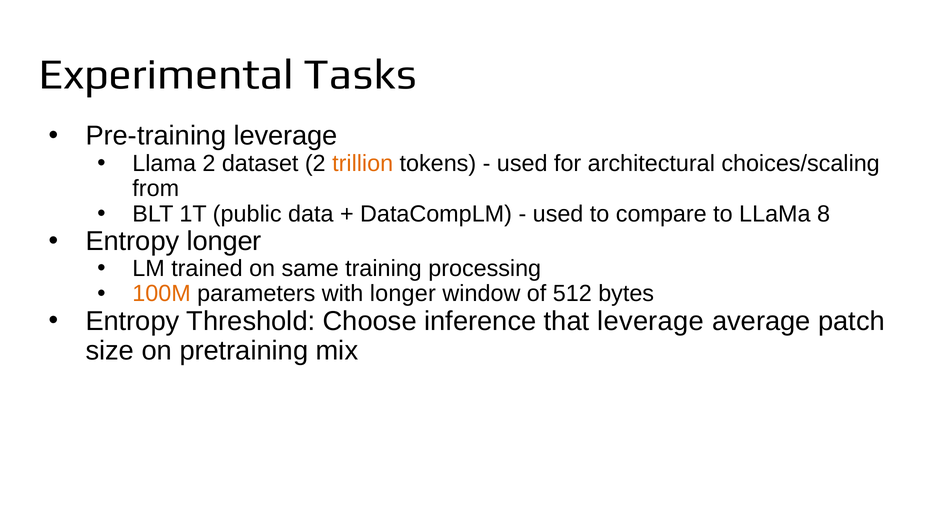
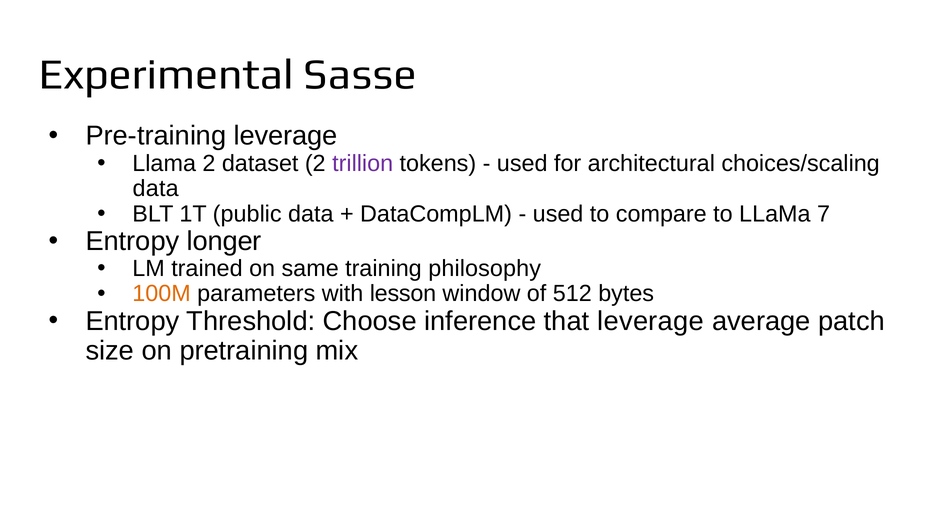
Tasks: Tasks -> Sasse (360, 75)
trillion colour: orange -> purple (363, 163)
from: from -> data (156, 189)
8: 8 -> 7 (824, 214)
processing: processing -> philosophy (485, 268)
with longer: longer -> lesson (403, 294)
